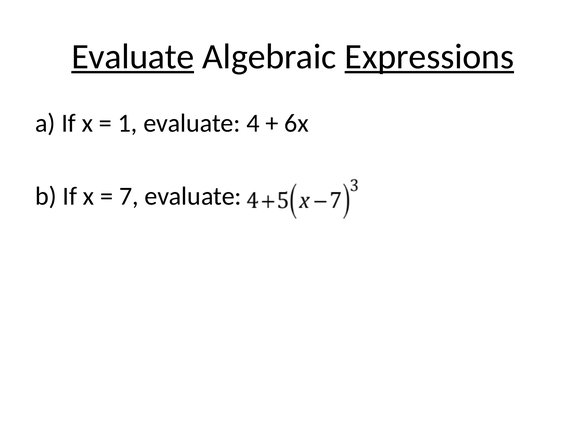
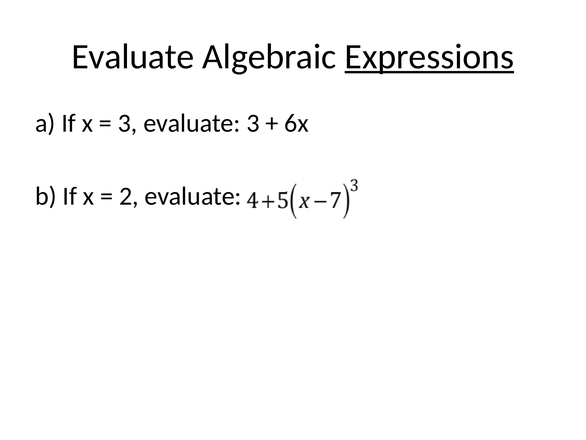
Evaluate underline: present -> none (133, 57)
1: 1 -> 3 (128, 123)
evaluate 4: 4 -> 3 (253, 123)
7: 7 -> 2 (129, 196)
